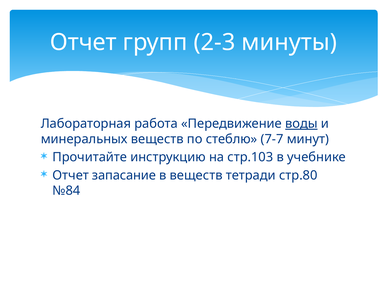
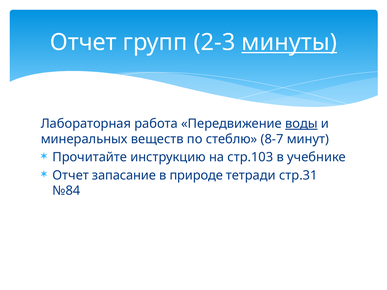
минуты underline: none -> present (289, 42)
7-7: 7-7 -> 8-7 (272, 139)
в веществ: веществ -> природе (196, 175)
стр.80: стр.80 -> стр.31 (298, 175)
